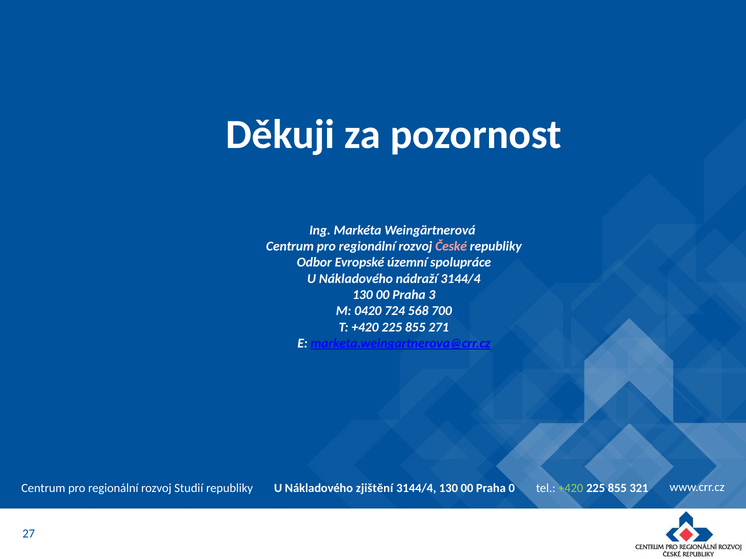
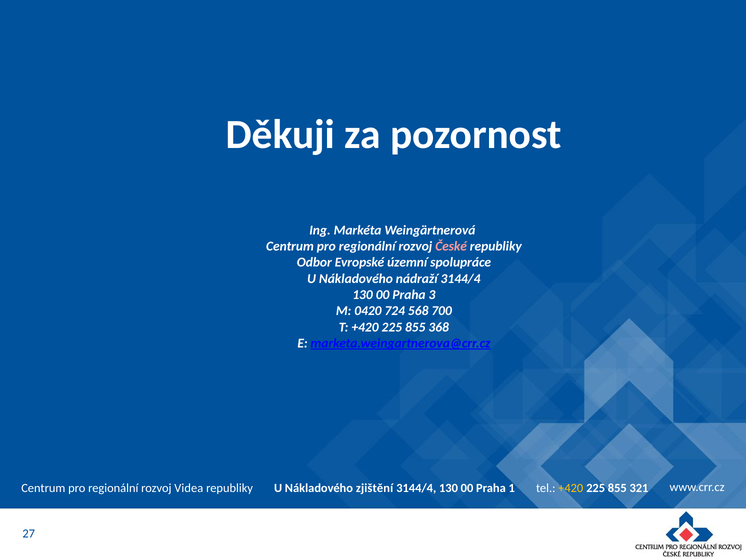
271: 271 -> 368 (439, 327)
Studií: Studií -> Videa (189, 488)
0: 0 -> 1 (512, 488)
+420 colour: light green -> yellow (571, 488)
